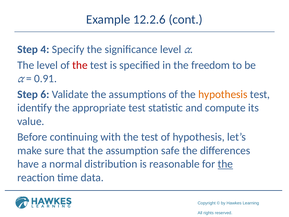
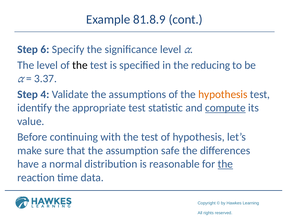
12.2.6: 12.2.6 -> 81.8.9 (149, 19)
4: 4 -> 6 (45, 49)
the colour: red -> black (80, 65)
freedom: freedom -> reducing (211, 65)
0.91: 0.91 -> 3.37 (46, 79)
6: 6 -> 4 (45, 94)
compute underline: none -> present (225, 108)
